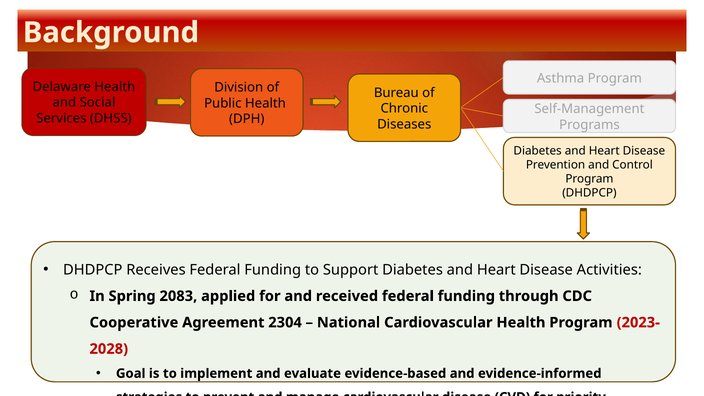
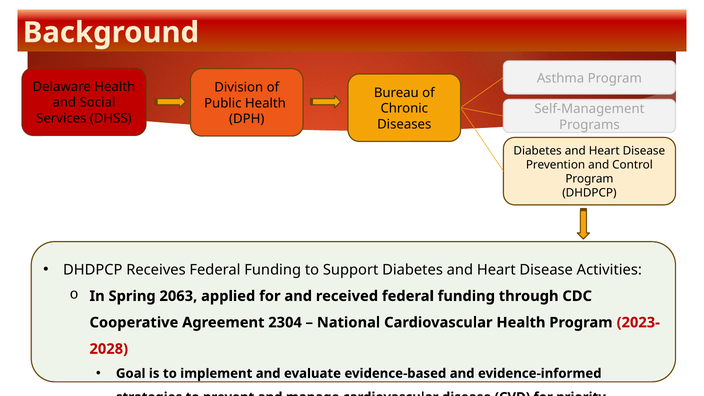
2083: 2083 -> 2063 (178, 296)
